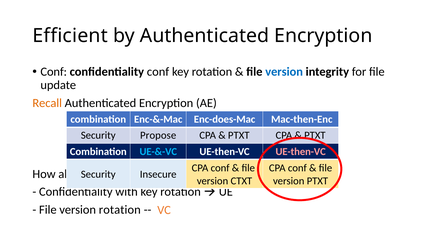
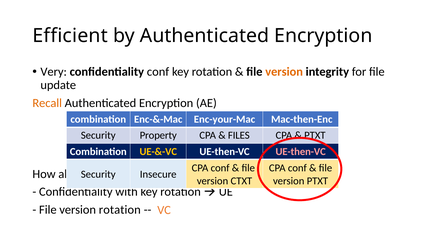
Conf: Conf -> Very (54, 72)
version colour: blue -> orange (284, 72)
Enc-does-Mac: Enc-does-Mac -> Enc-your-Mac (225, 120)
Propose: Propose -> Property (158, 136)
PTXT: PTXT -> FILES (239, 136)
UE-&-VC colour: light blue -> yellow (158, 152)
